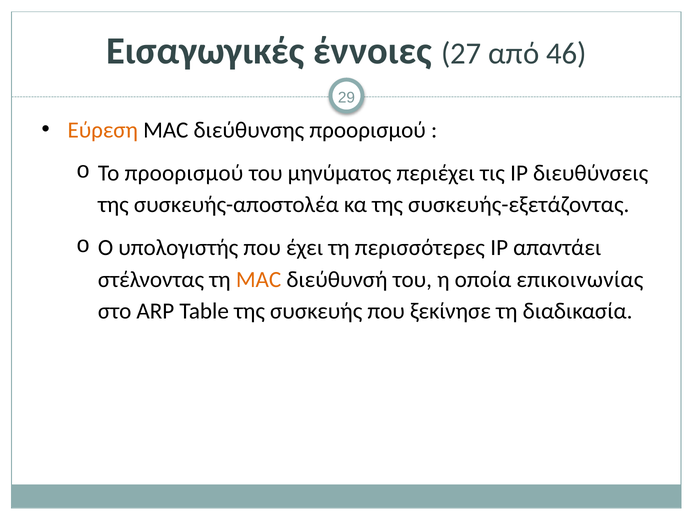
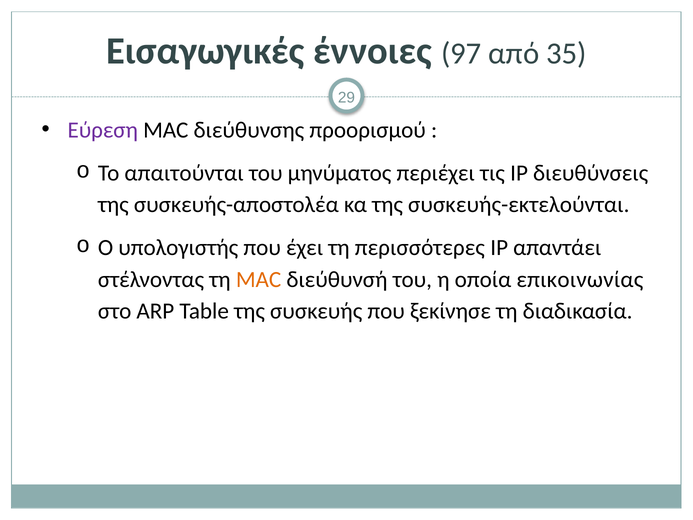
27: 27 -> 97 (461, 53)
46: 46 -> 35 (566, 53)
Εύρεση colour: orange -> purple (103, 130)
Το προορισμού: προορισμού -> απαιτούνται (184, 173)
συσκευής-εξετάζοντας: συσκευής-εξετάζοντας -> συσκευής-εκτελούνται (519, 205)
